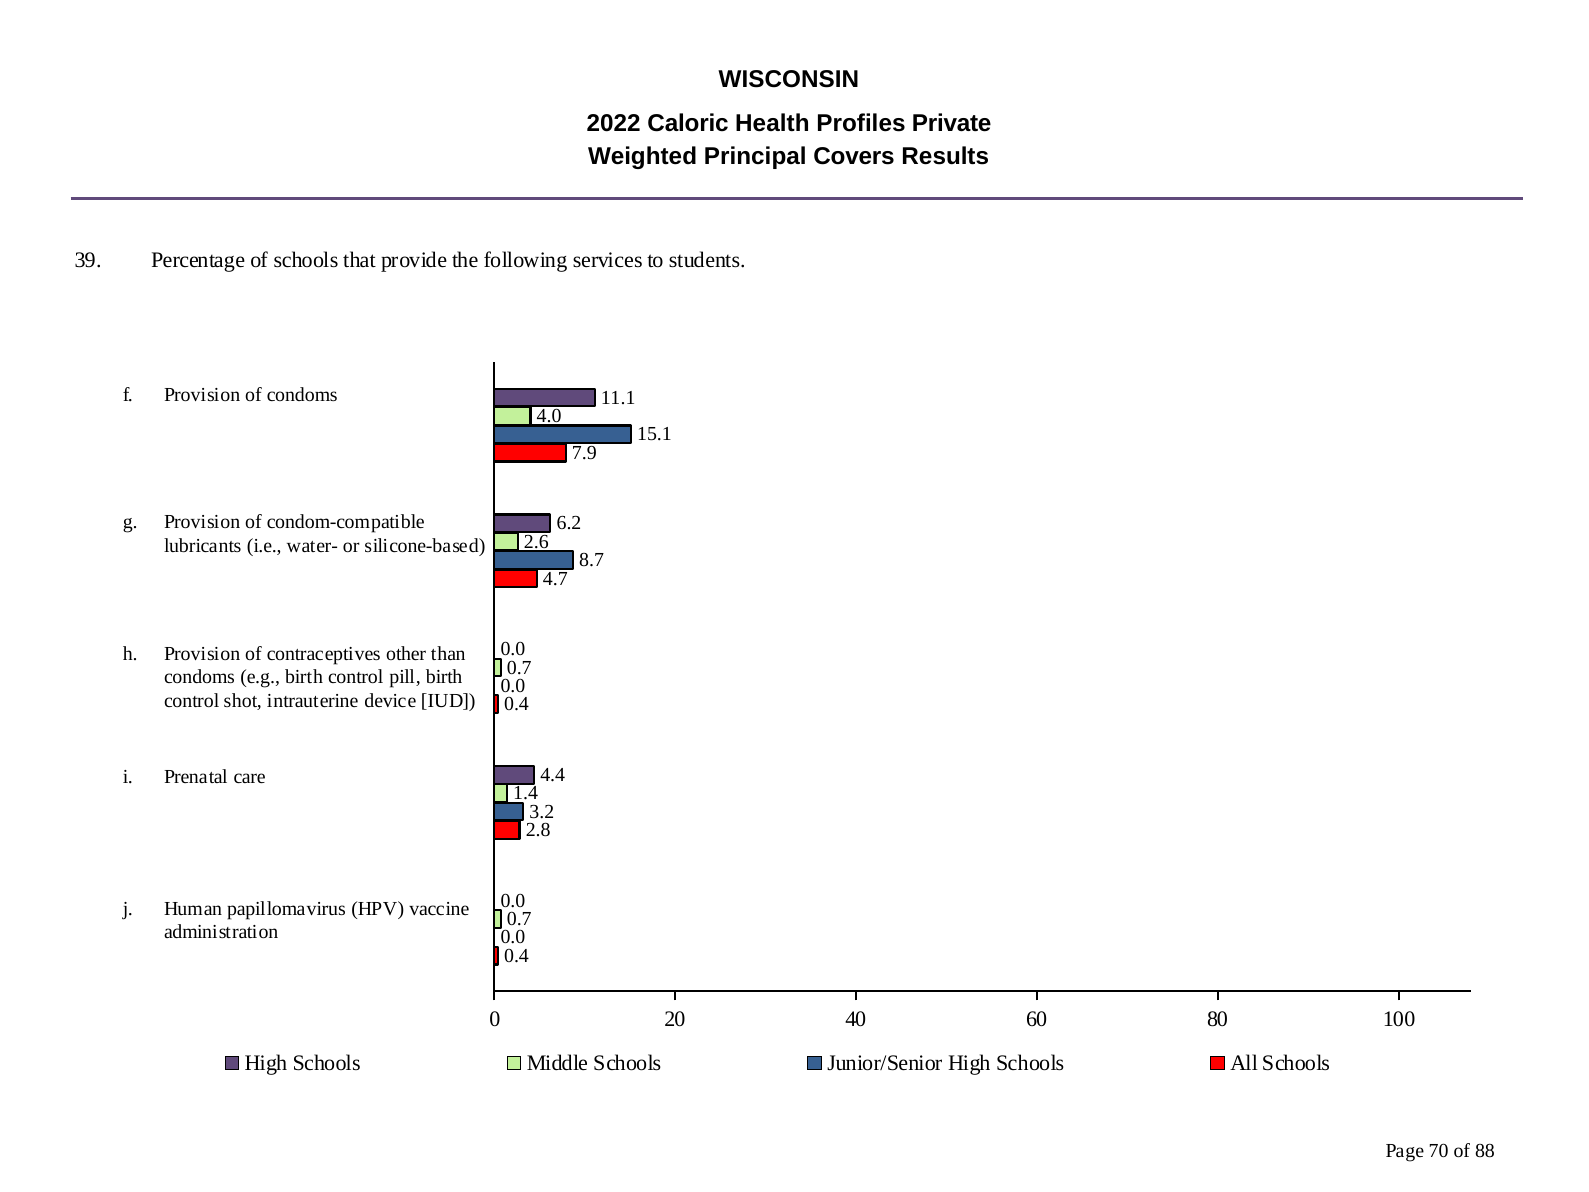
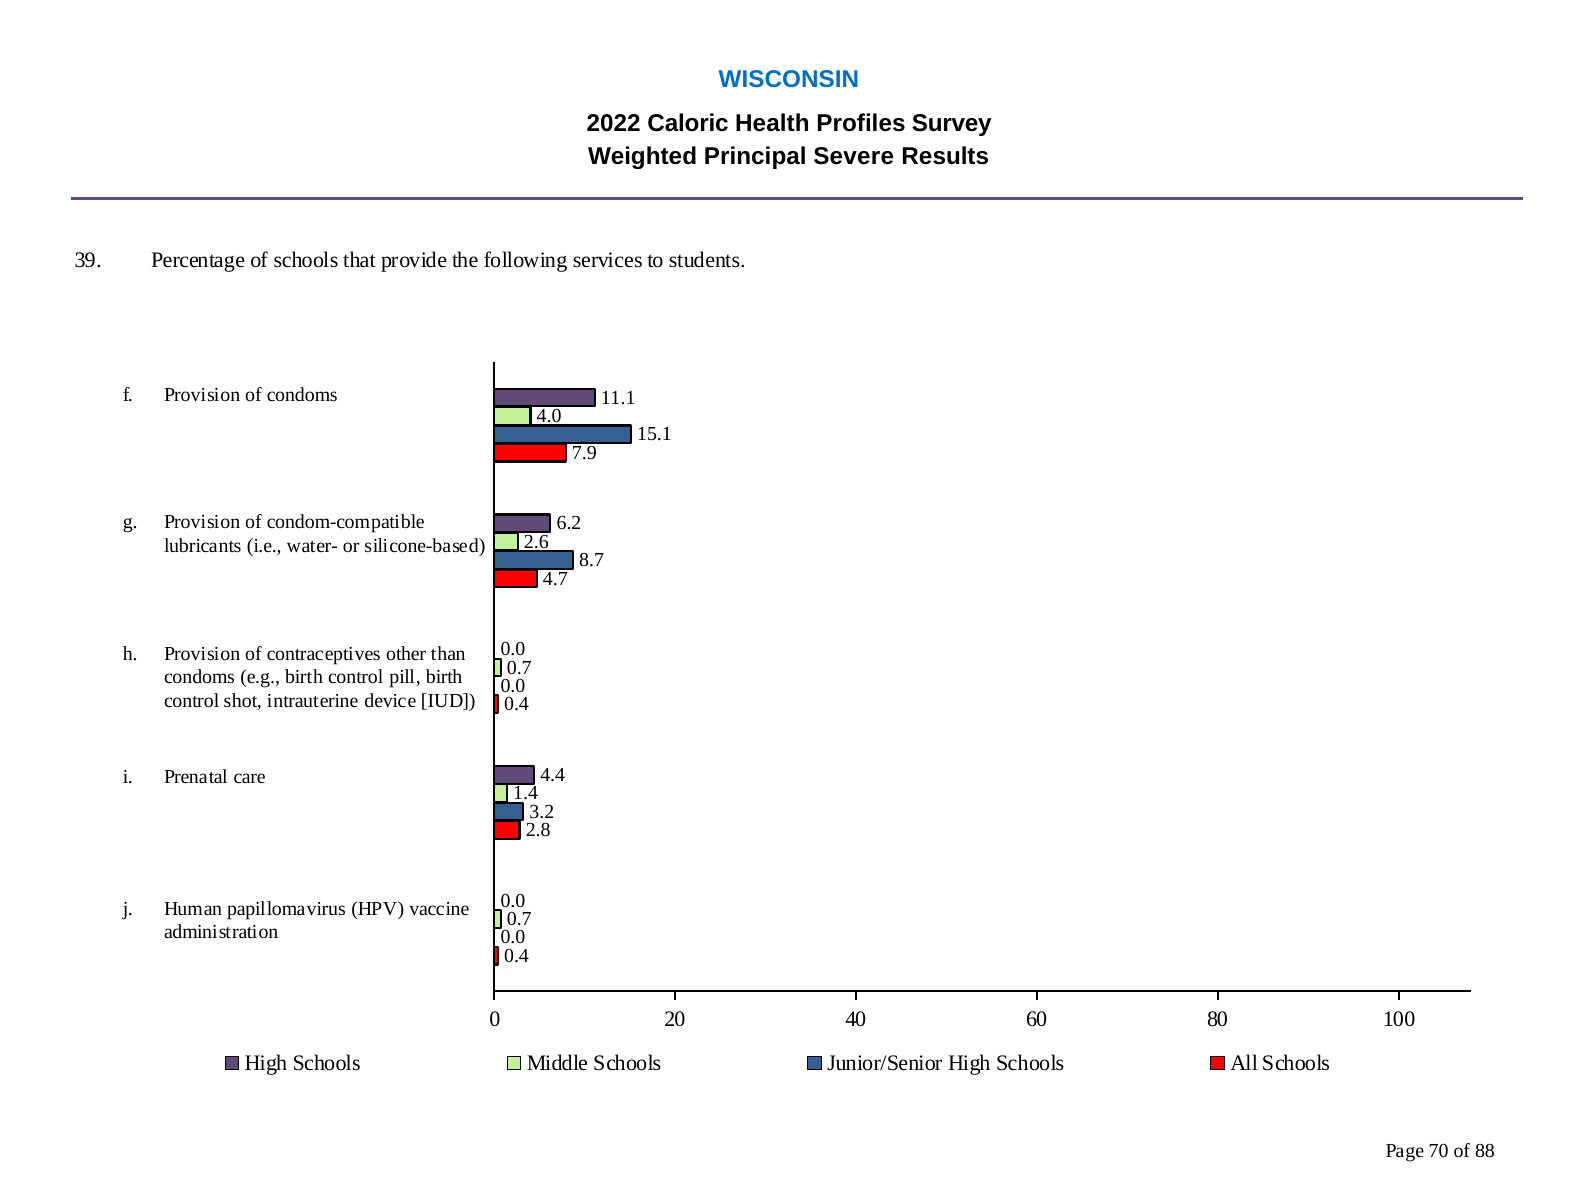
WISCONSIN colour: black -> blue (789, 79)
Private: Private -> Survey (952, 123)
Covers: Covers -> Severe (854, 156)
